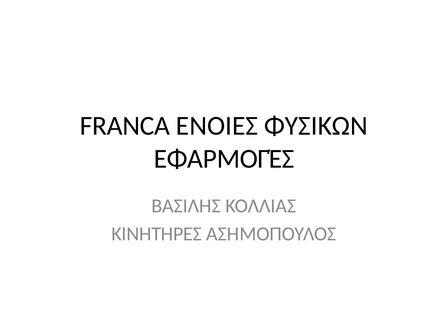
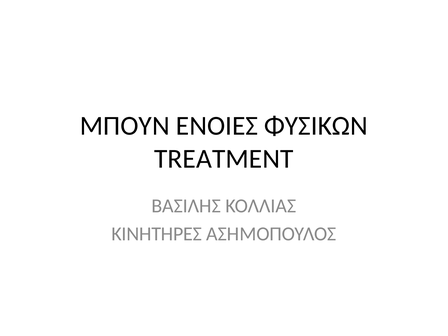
FRANCA: FRANCA -> ΜΠΟΥΝ (125, 126)
ΕΦΑΡΜΟΓΈΣ: ΕΦΑΡΜΟΓΈΣ -> TREATMENT (224, 159)
